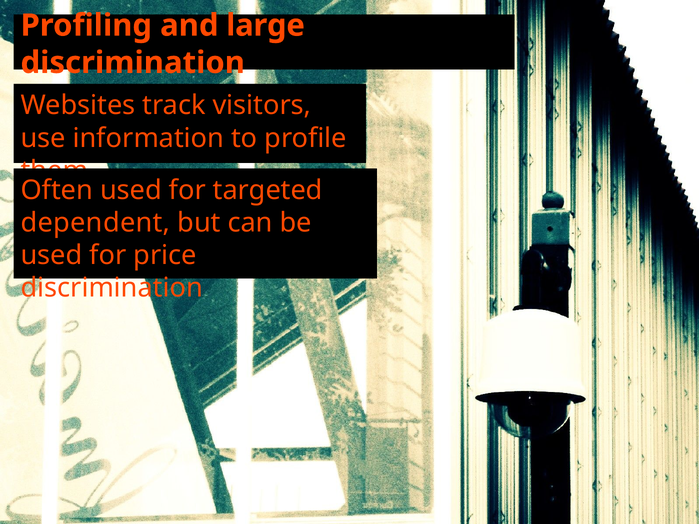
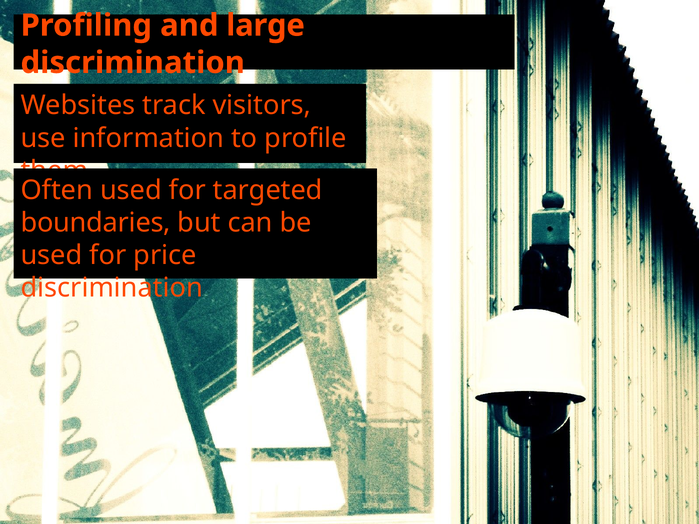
dependent: dependent -> boundaries (96, 223)
